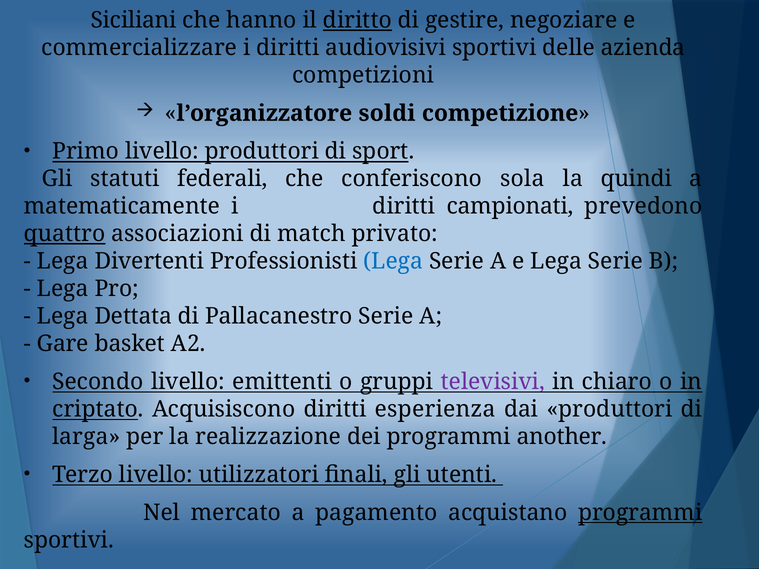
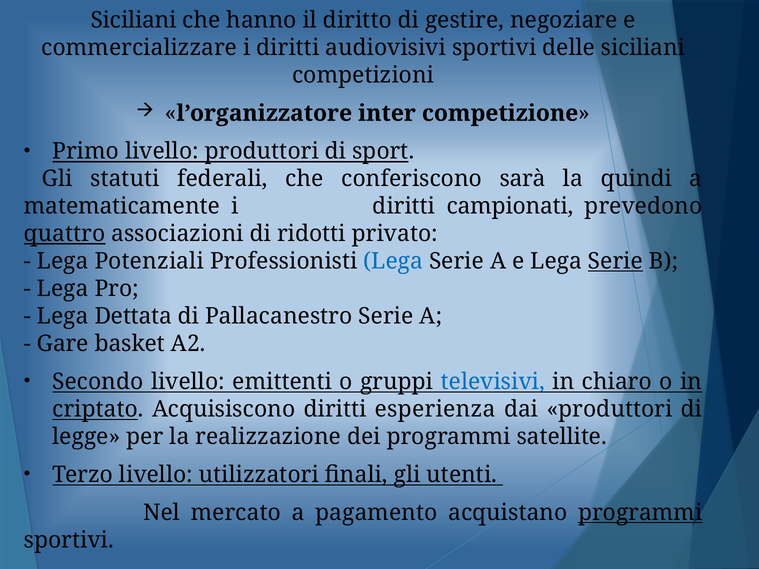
diritto underline: present -> none (357, 20)
delle azienda: azienda -> siciliani (643, 48)
soldi: soldi -> inter (387, 113)
sola: sola -> sarà (523, 179)
match: match -> ridotti (311, 234)
Divertenti: Divertenti -> Potenziali (149, 261)
Serie underline: none -> present (615, 261)
televisivi colour: purple -> blue (493, 382)
larga: larga -> legge (86, 437)
another: another -> satellite (562, 437)
